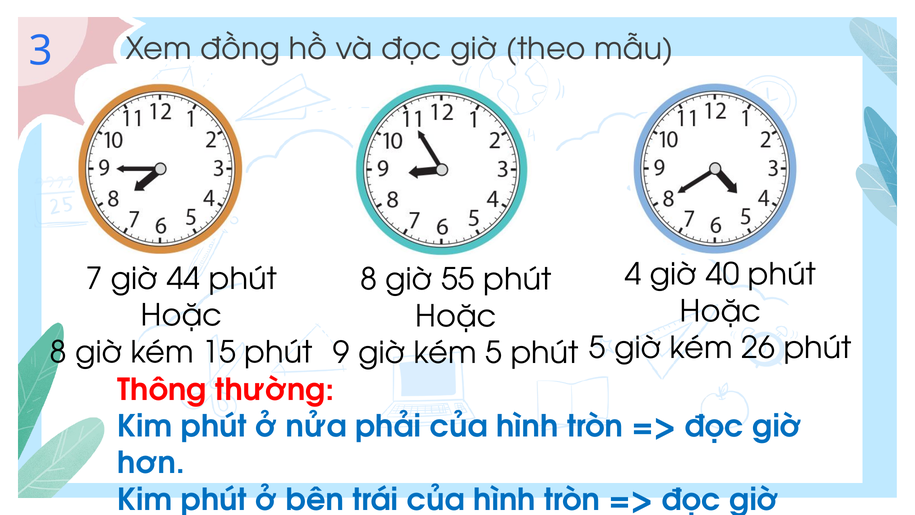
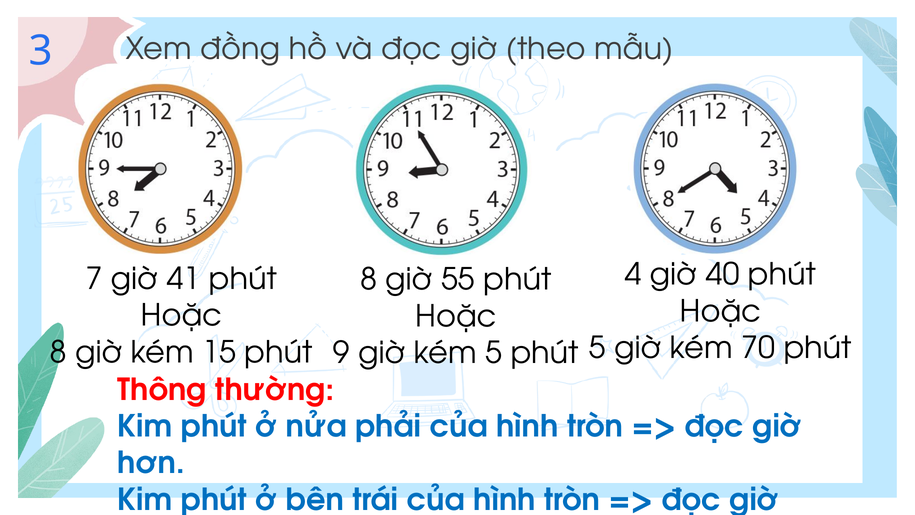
44: 44 -> 41 (183, 279)
26: 26 -> 70 (758, 348)
